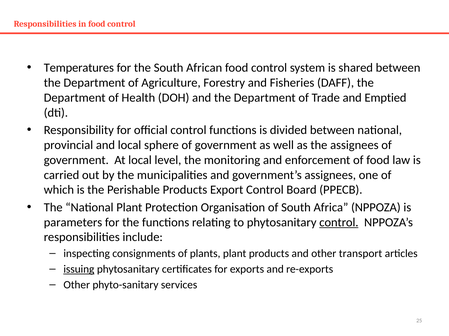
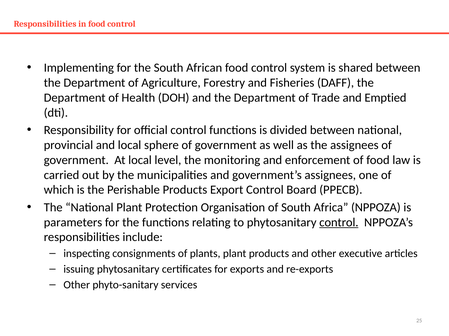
Temperatures: Temperatures -> Implementing (79, 68)
transport: transport -> executive (361, 254)
issuing underline: present -> none (79, 270)
